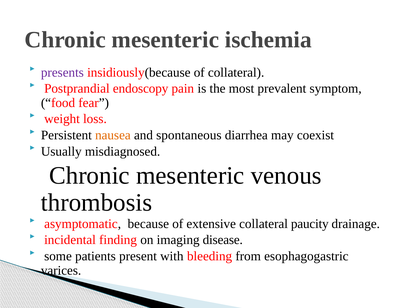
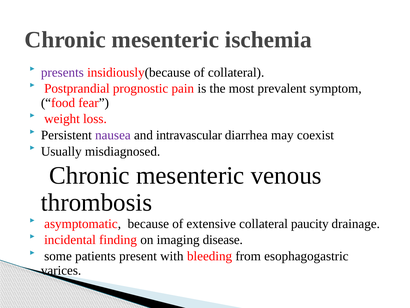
endoscopy: endoscopy -> prognostic (141, 88)
nausea colour: orange -> purple (113, 135)
spontaneous: spontaneous -> intravascular (189, 135)
